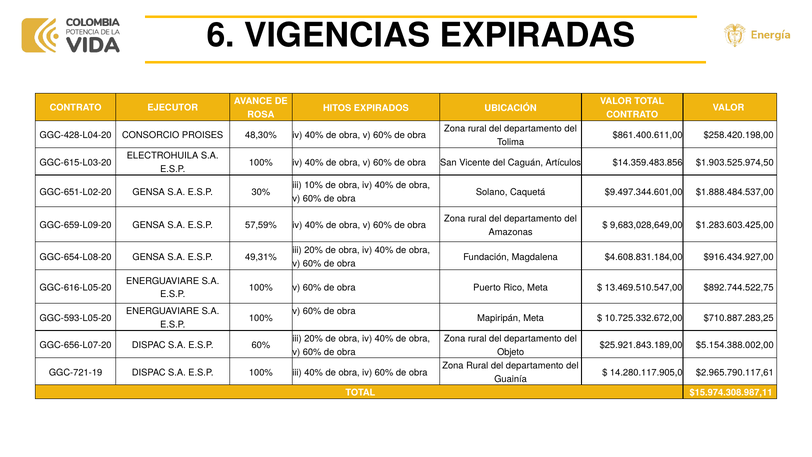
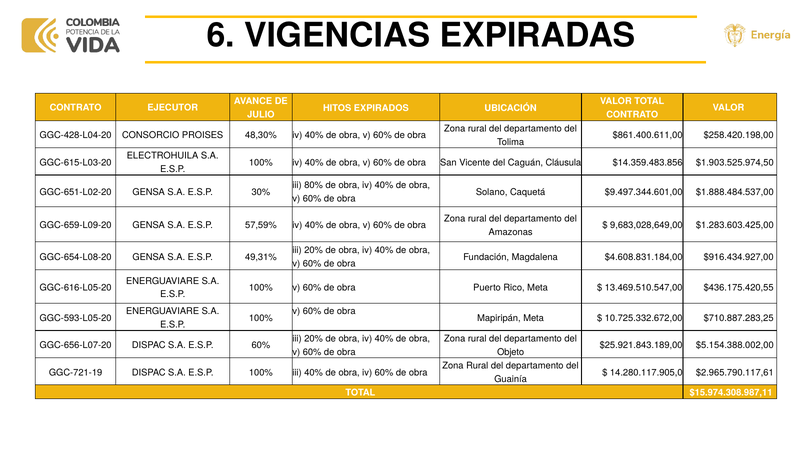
ROSA: ROSA -> JULIO (261, 115)
Artículos: Artículos -> Cláusula (563, 162)
10%: 10% -> 80% (314, 185)
$892.744.522,75: $892.744.522,75 -> $436.175.420,55 (739, 288)
